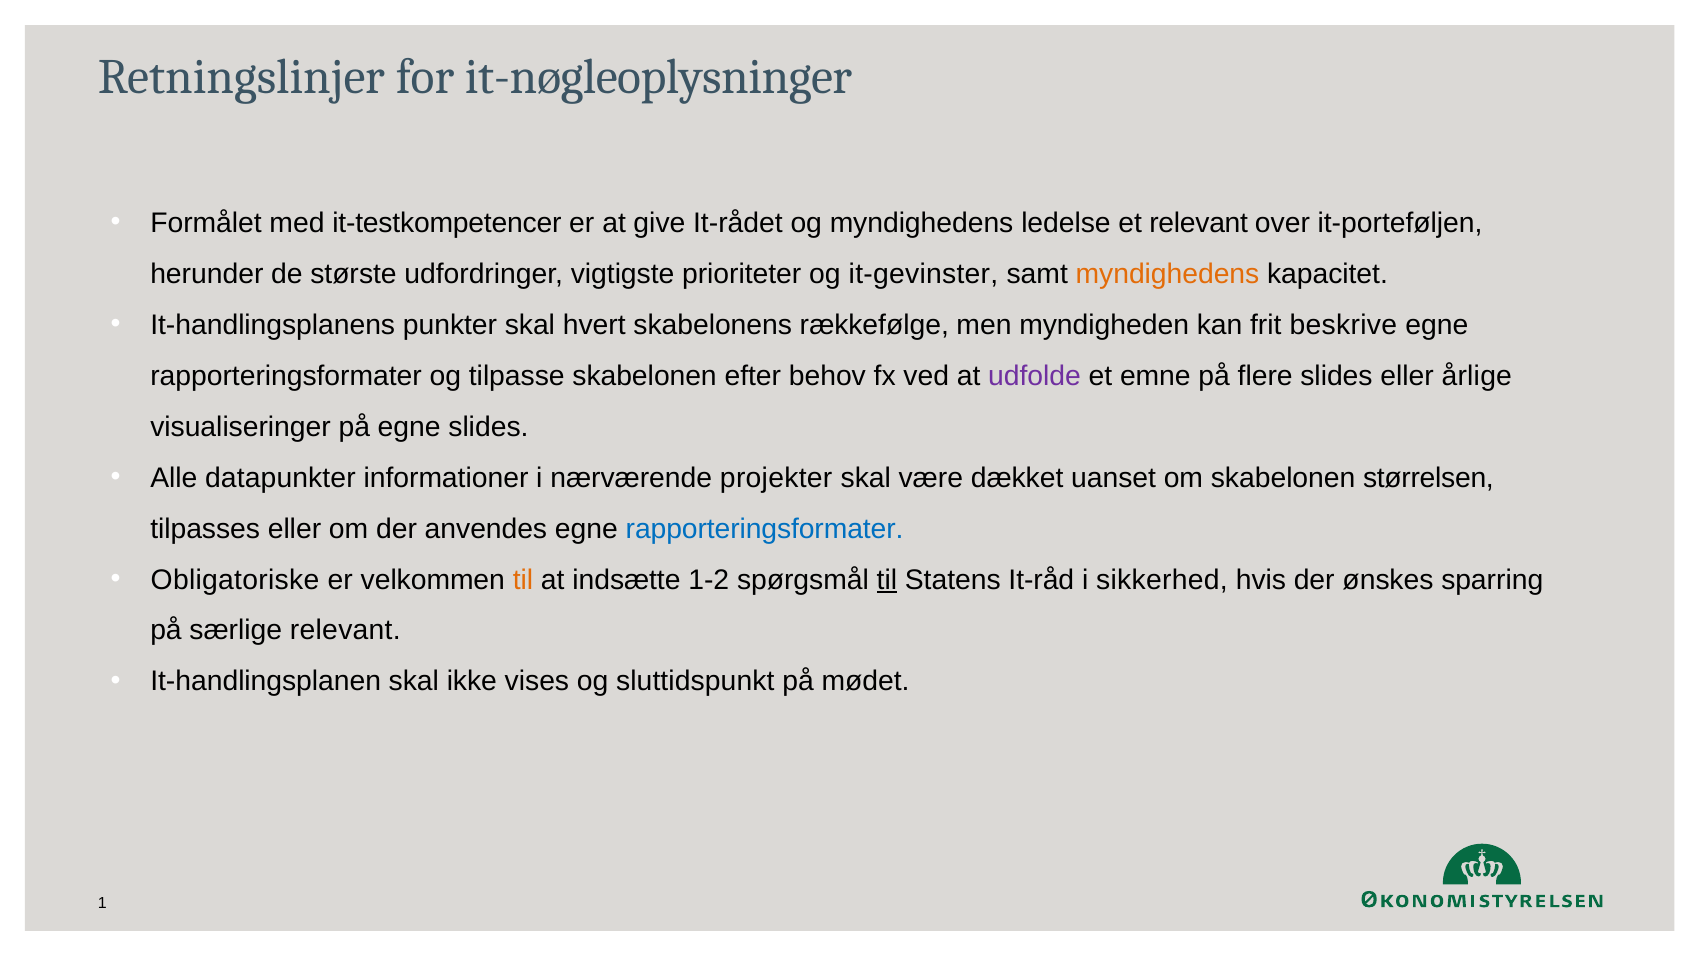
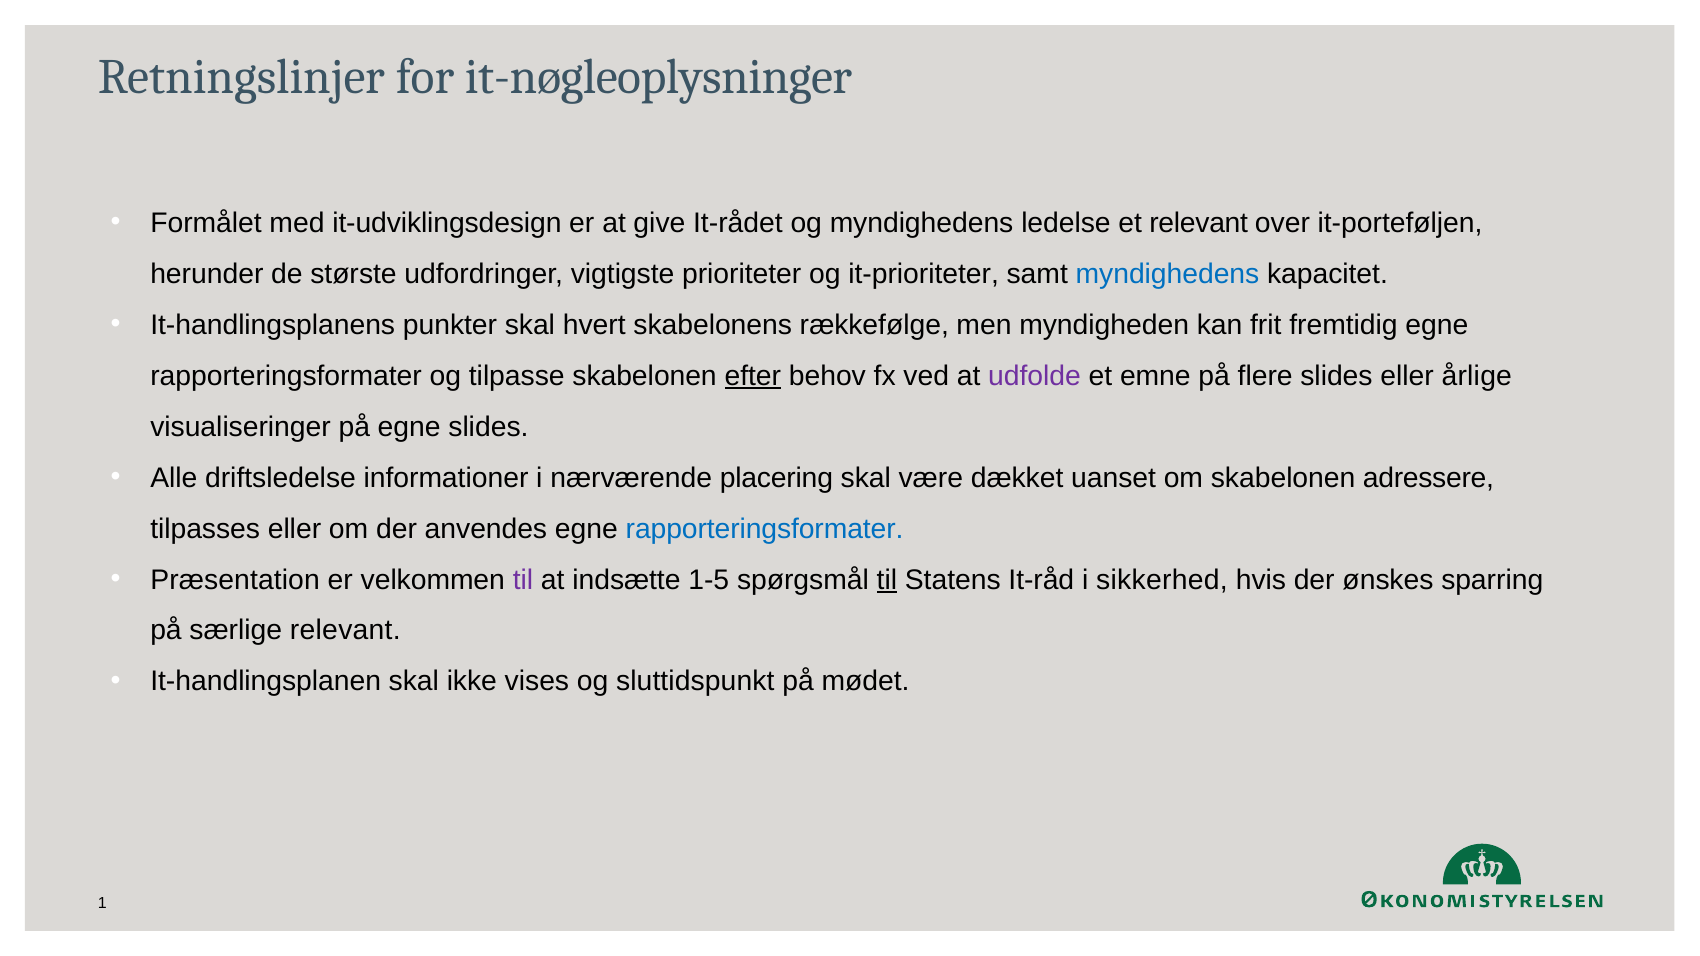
it-testkompetencer: it-testkompetencer -> it-udviklingsdesign (447, 223)
it-gevinster: it-gevinster -> it-prioriteter (924, 274)
myndighedens colour: orange -> blue (1168, 274)
beskrive: beskrive -> fremtidig (1343, 325)
efter underline: none -> present (753, 376)
datapunkter: datapunkter -> driftsledelse (280, 478)
projekter: projekter -> placering (776, 478)
størrelsen: størrelsen -> adressere (1428, 478)
Obligatoriske: Obligatoriske -> Præsentation (235, 580)
til colour: orange -> purple (523, 580)
1-2: 1-2 -> 1-5 (709, 580)
